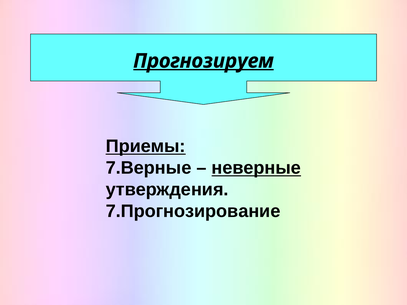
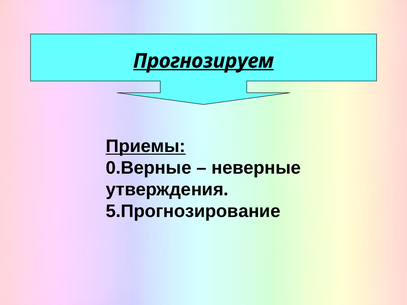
7.Верные: 7.Верные -> 0.Верные (149, 168)
неверные underline: present -> none (256, 168)
7.Прогнозирование: 7.Прогнозирование -> 5.Прогнозирование (193, 212)
